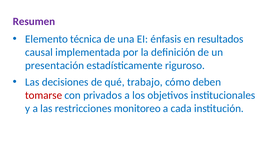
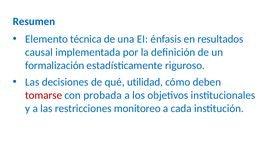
Resumen colour: purple -> blue (34, 22)
presentación: presentación -> formalización (55, 66)
trabajo: trabajo -> utilidad (145, 82)
privados: privados -> probada (103, 95)
